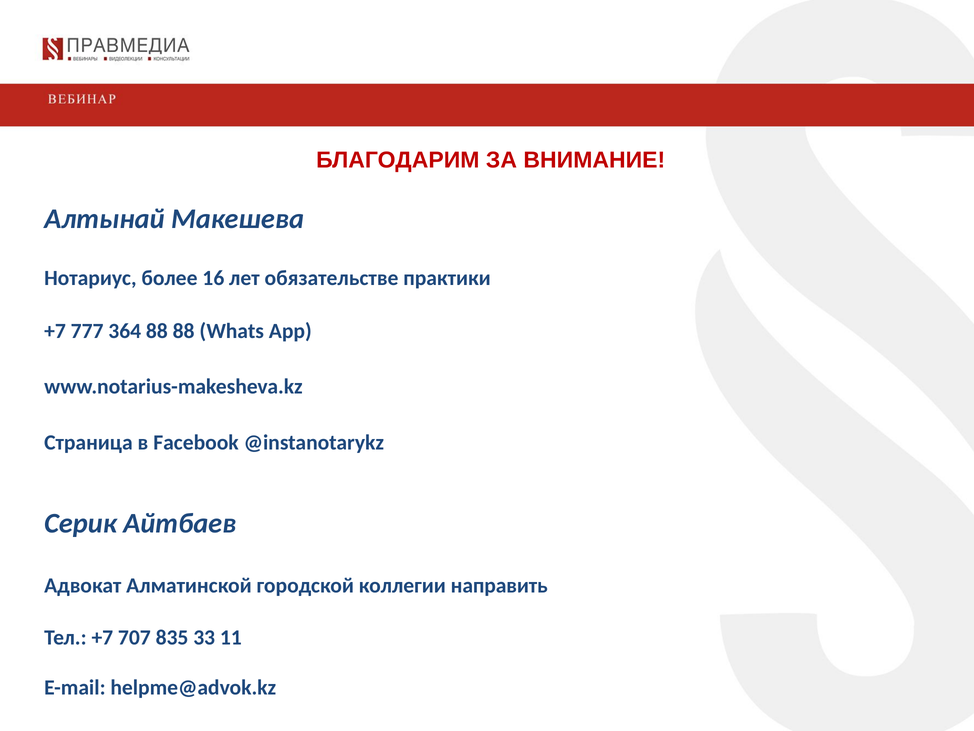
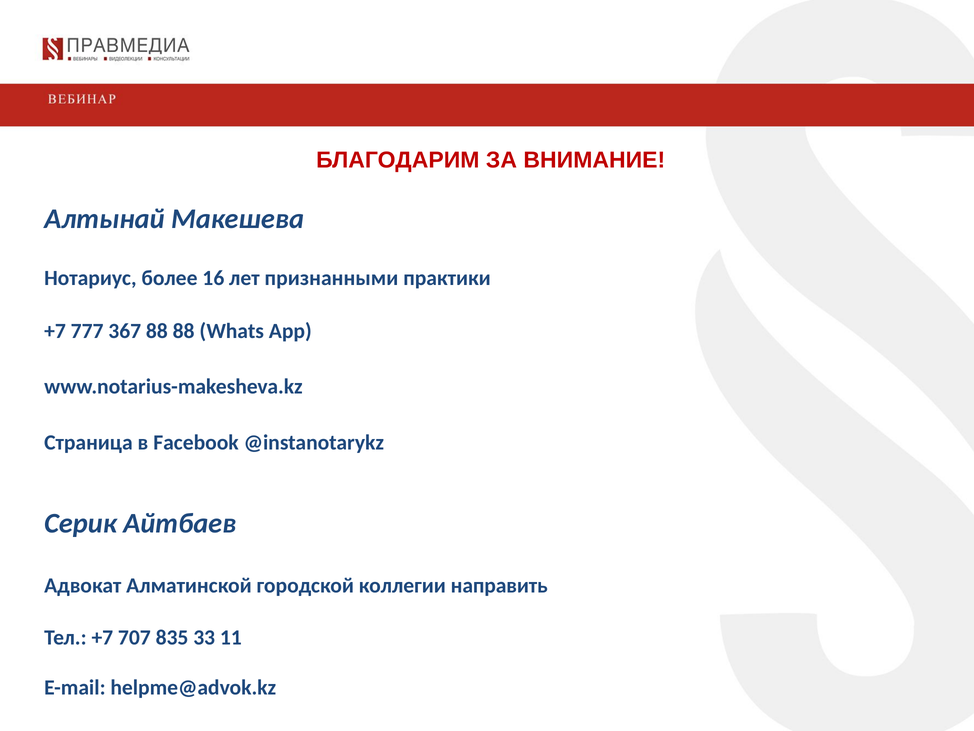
обязательстве: обязательстве -> признанными (331, 278)
364: 364 -> 367 (125, 331)
